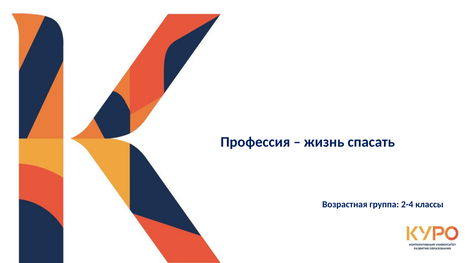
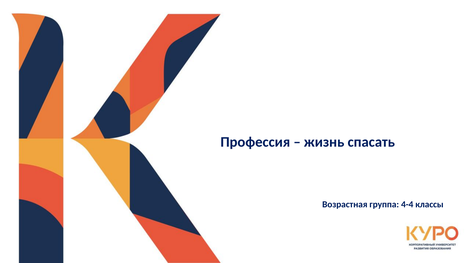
2-4: 2-4 -> 4-4 (407, 205)
